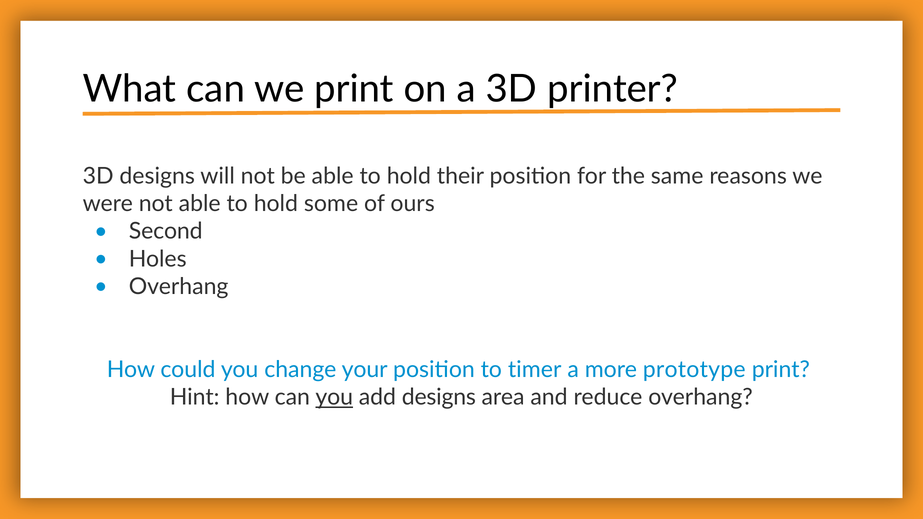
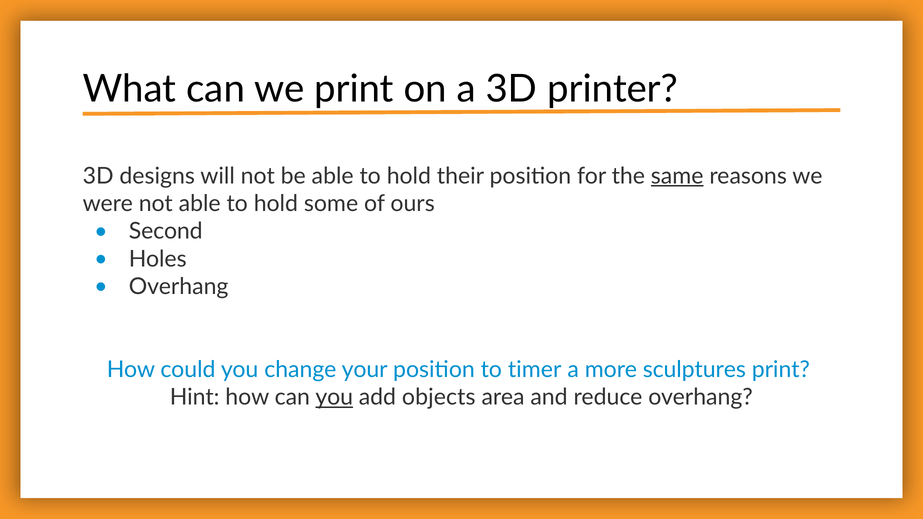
same underline: none -> present (677, 176)
prototype: prototype -> sculptures (694, 370)
add designs: designs -> objects (439, 398)
